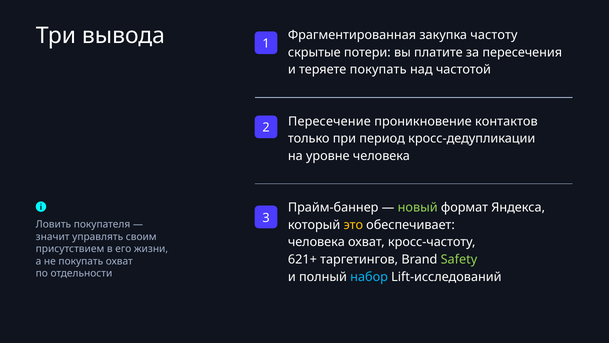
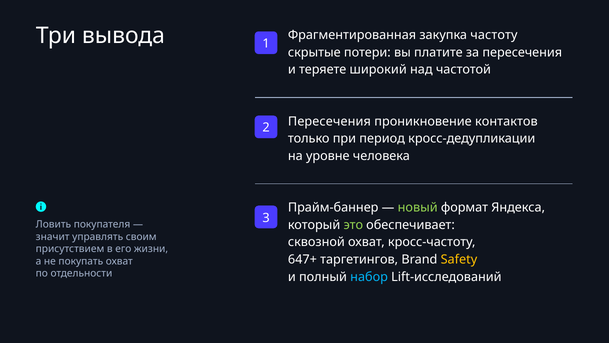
теряете покупать: покупать -> широкий (378, 70)
Пересечение: Пересечение -> Пересечения (329, 121)
это colour: yellow -> light green (353, 225)
человека: человека -> сквозной (316, 242)
621+: 621+ -> 647+ (302, 259)
Safety colour: light green -> yellow (459, 259)
